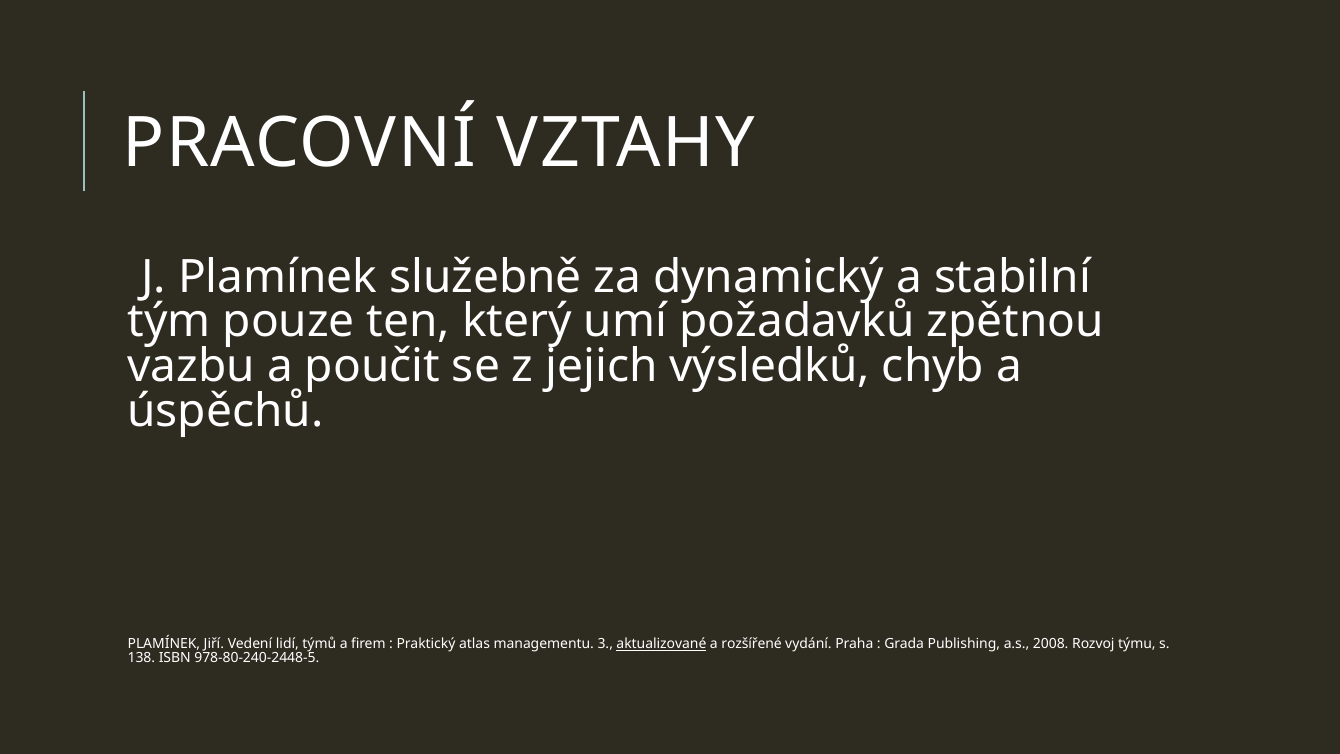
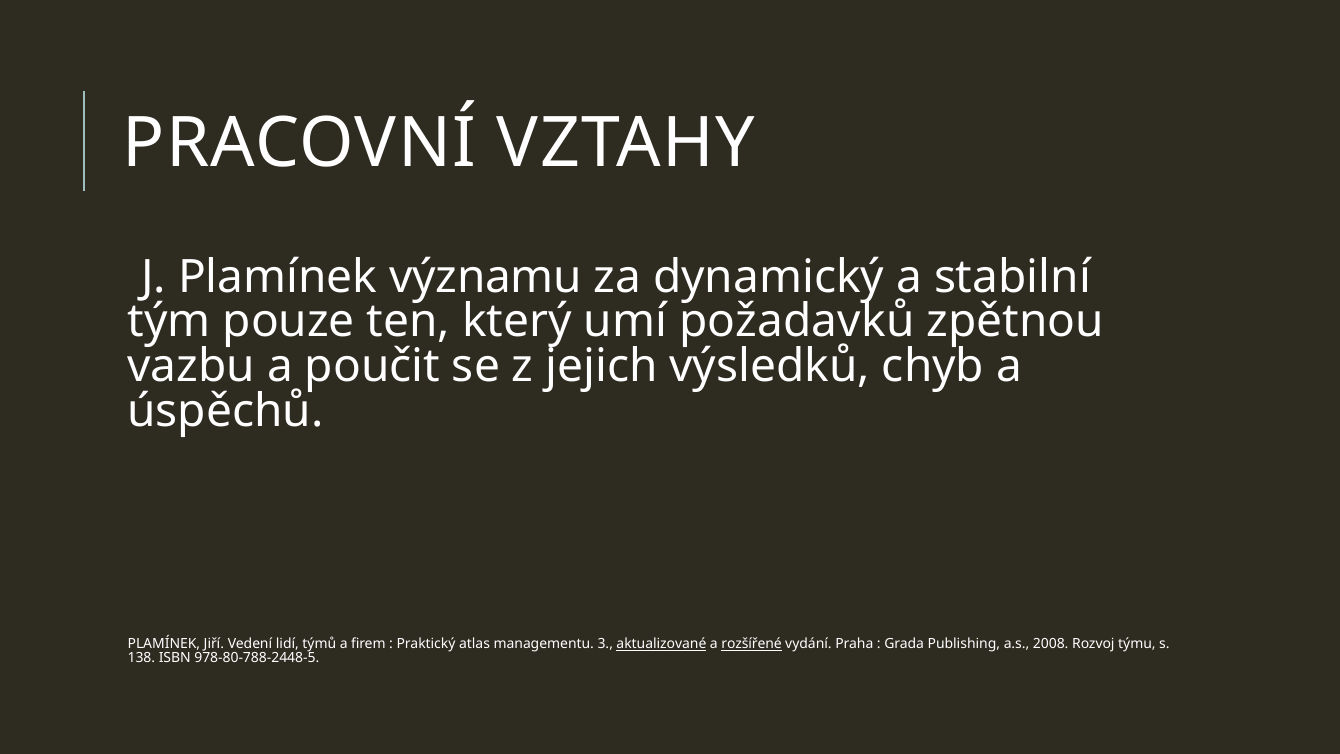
služebně: služebně -> významu (486, 277)
rozšířené underline: none -> present (752, 644)
978-80-240-2448-5: 978-80-240-2448-5 -> 978-80-788-2448-5 (257, 657)
